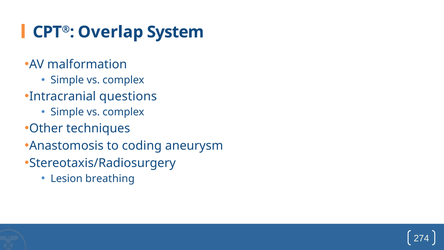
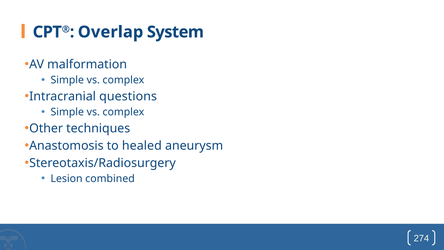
coding: coding -> healed (142, 146)
breathing: breathing -> combined (110, 179)
